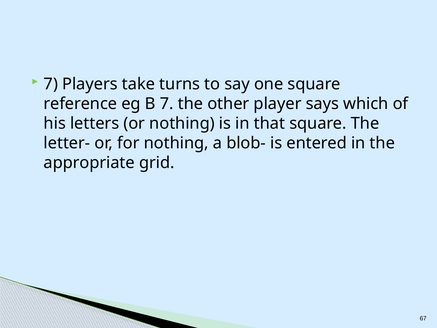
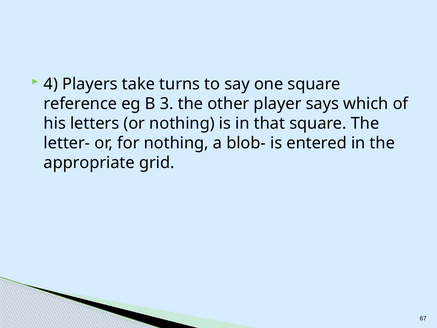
7: 7 -> 4 (51, 84)
B 7: 7 -> 3 (167, 104)
